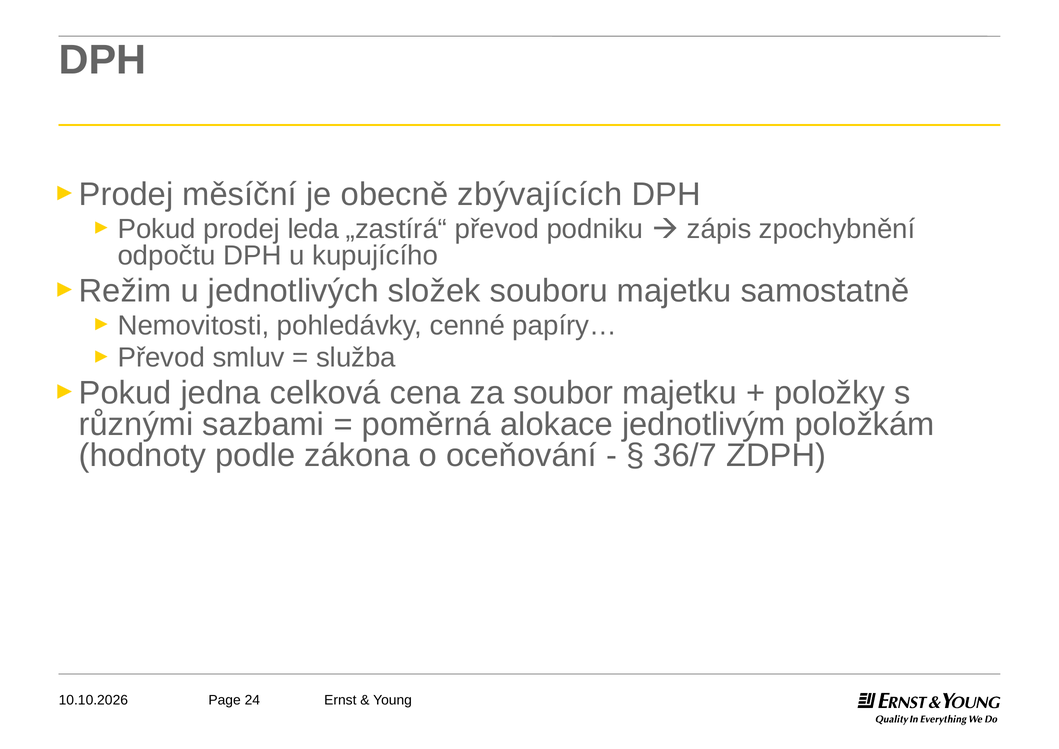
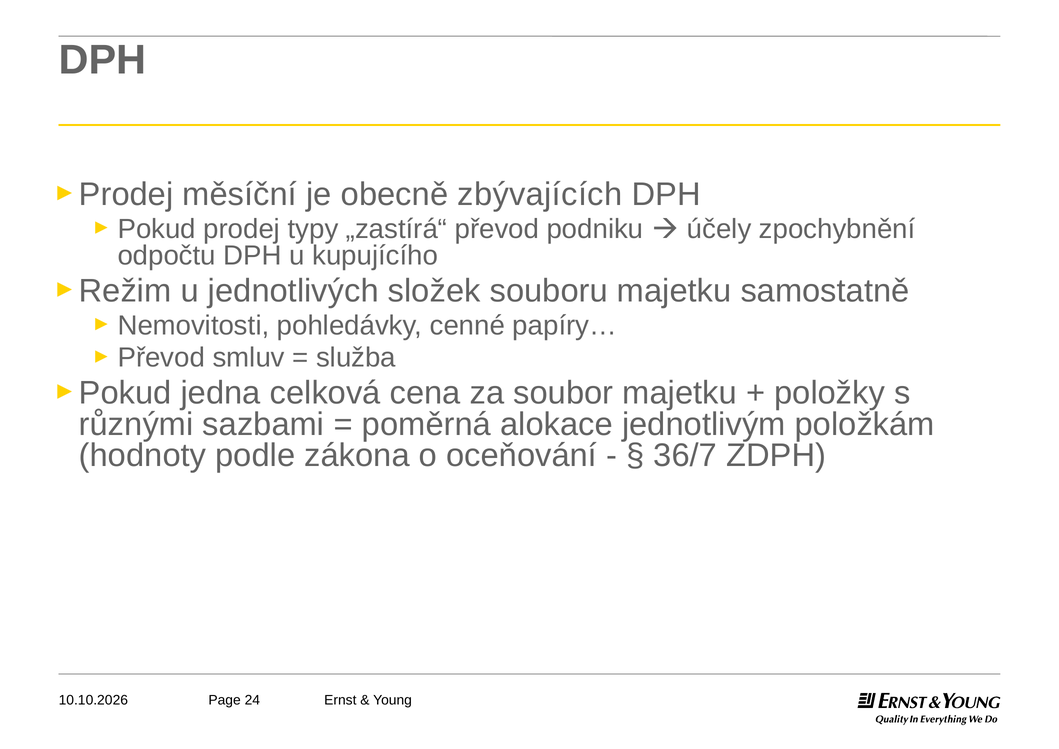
leda: leda -> typy (313, 229)
zápis: zápis -> účely (719, 229)
